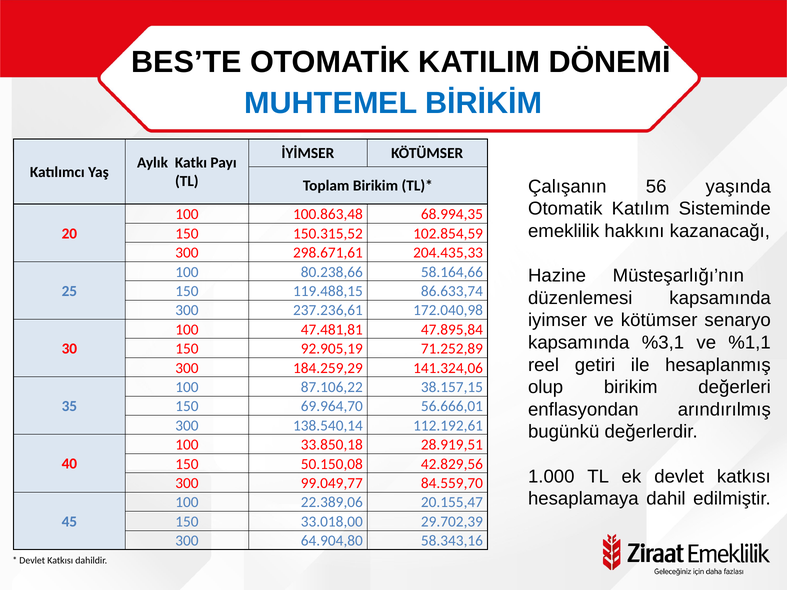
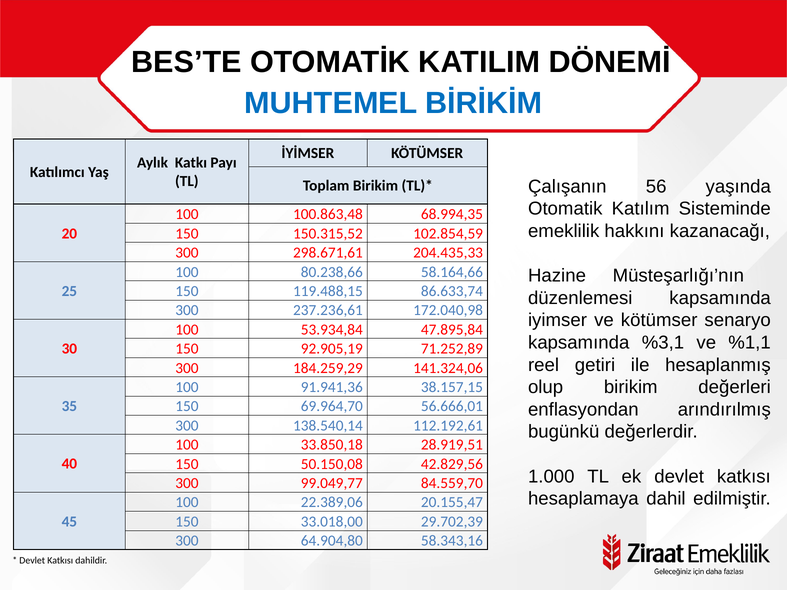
47.481,81: 47.481,81 -> 53.934,84 (332, 330)
87.106,22: 87.106,22 -> 91.941,36 (332, 387)
